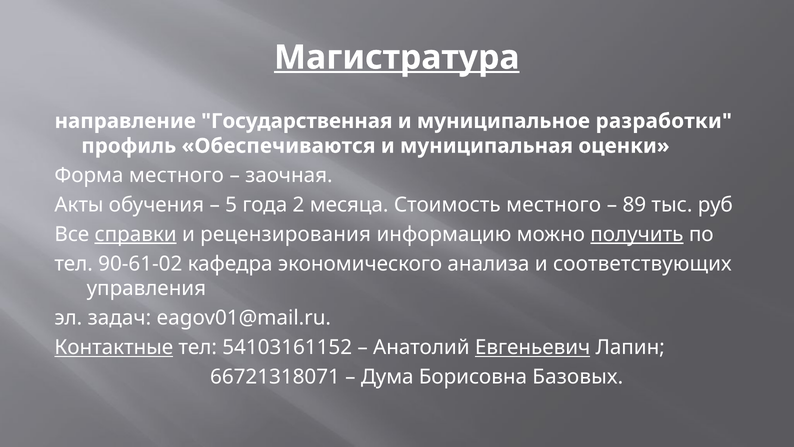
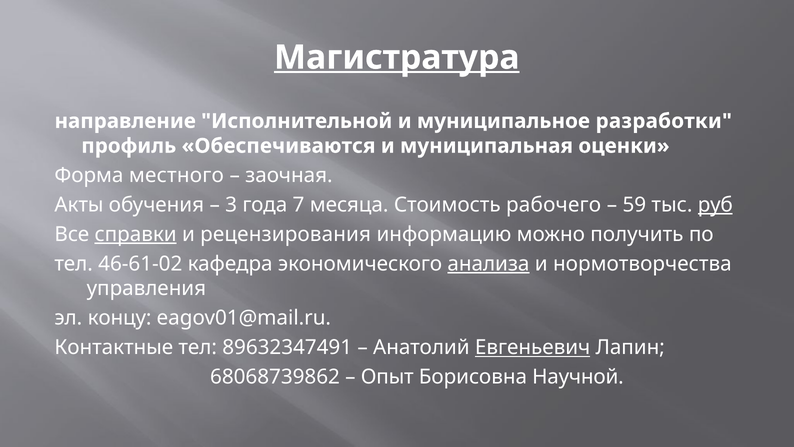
Государственная: Государственная -> Исполнительной (297, 121)
5: 5 -> 3 (231, 205)
2: 2 -> 7 (299, 205)
Стоимость местного: местного -> рабочего (554, 205)
89: 89 -> 59 (634, 205)
руб underline: none -> present (715, 205)
получить underline: present -> none (637, 234)
90-61-02: 90-61-02 -> 46-61-02 (140, 264)
анализа underline: none -> present (488, 264)
соответствующих: соответствующих -> нормотворчества (642, 264)
задач: задач -> концу (120, 318)
Контактные underline: present -> none (114, 347)
54103161152: 54103161152 -> 89632347491 (287, 347)
66721318071: 66721318071 -> 68068739862 (275, 377)
Дума: Дума -> Опыт (387, 377)
Базовых: Базовых -> Научной (578, 377)
